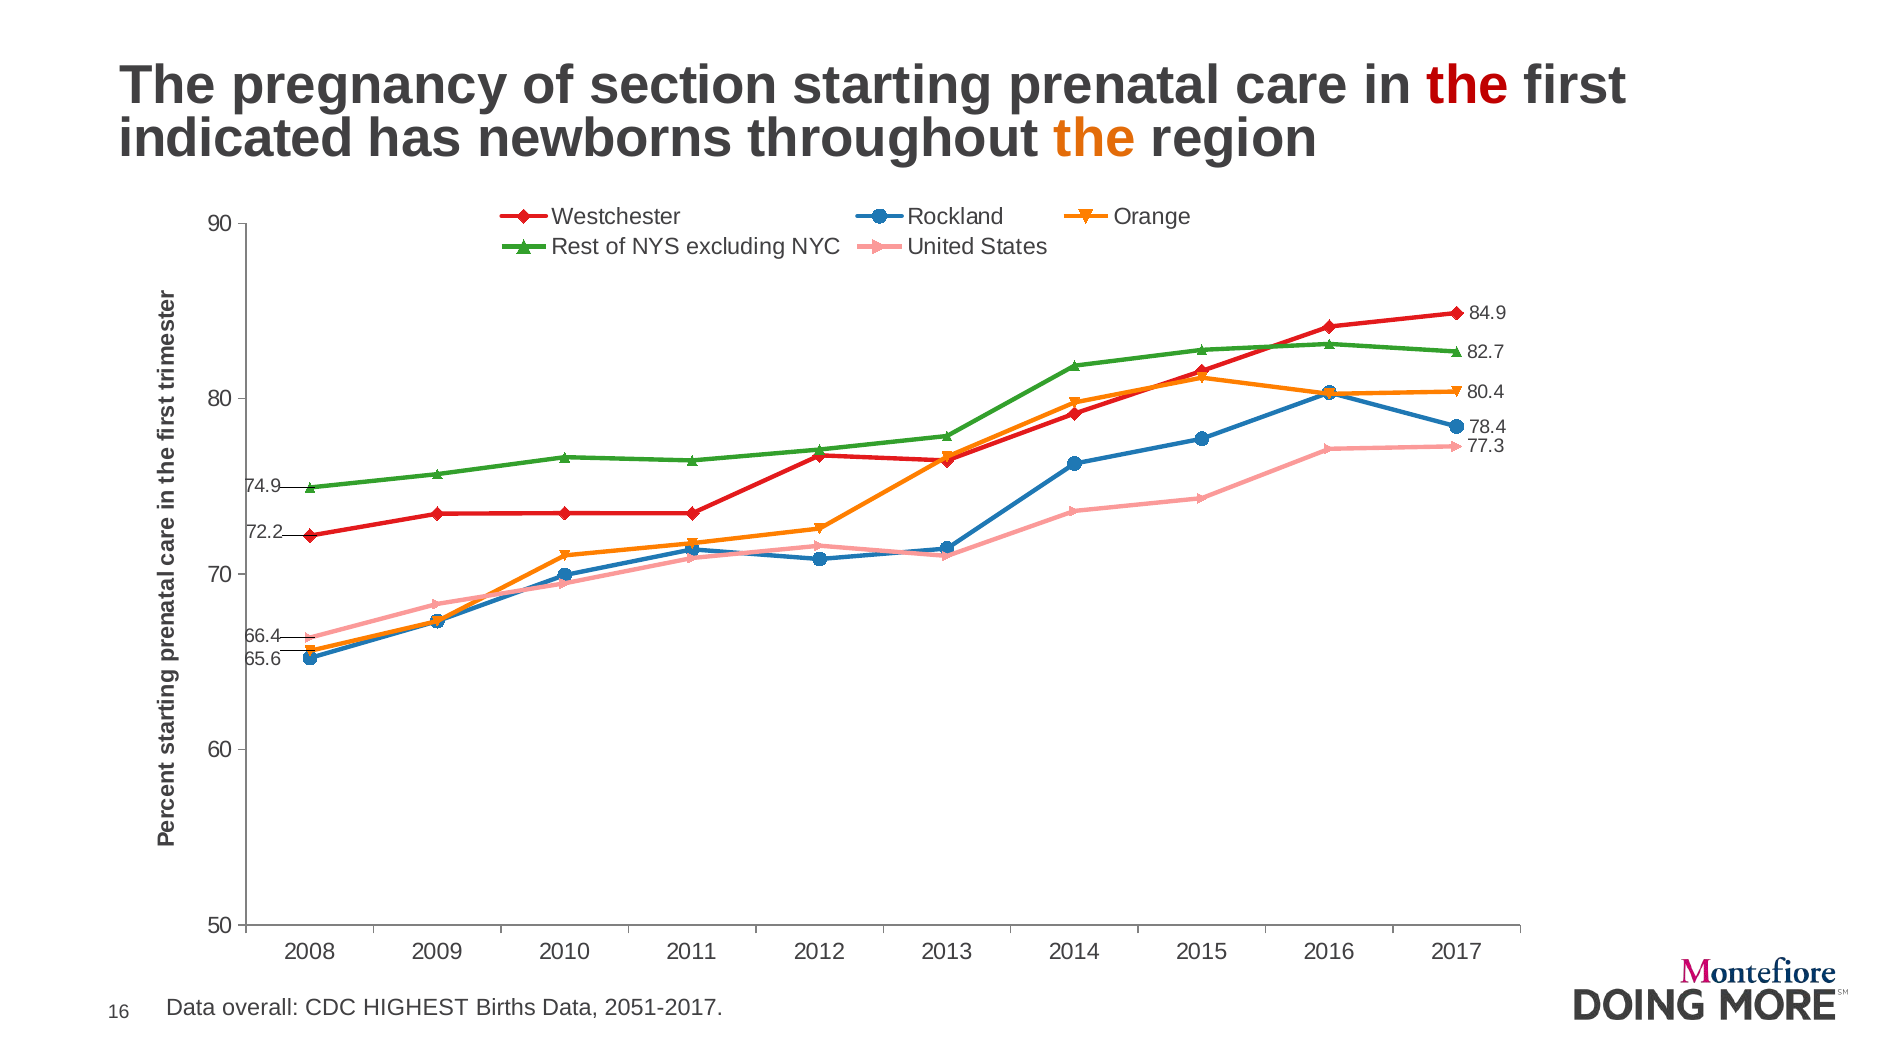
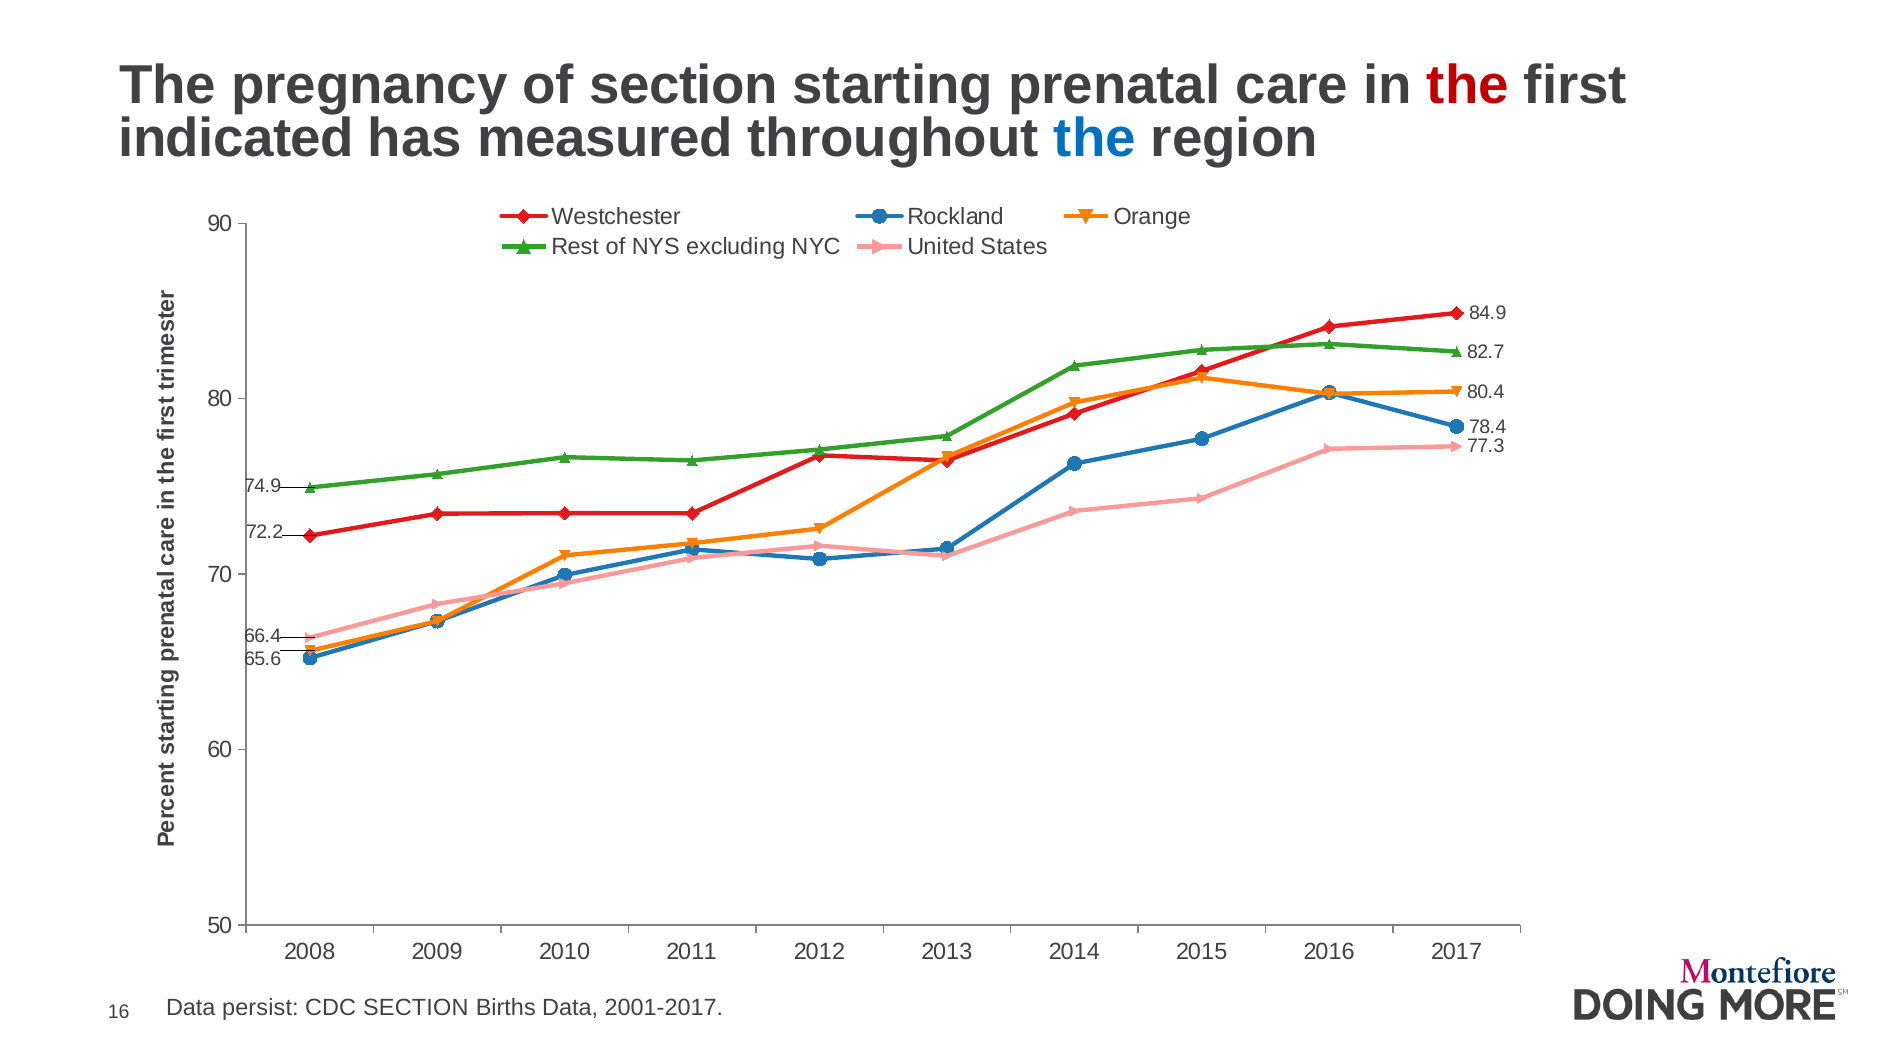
newborns: newborns -> measured (605, 138)
the colour: orange -> blue (1095, 138)
overall: overall -> persist (260, 1008)
CDC HIGHEST: HIGHEST -> SECTION (416, 1008)
2051-2017: 2051-2017 -> 2001-2017 (664, 1008)
